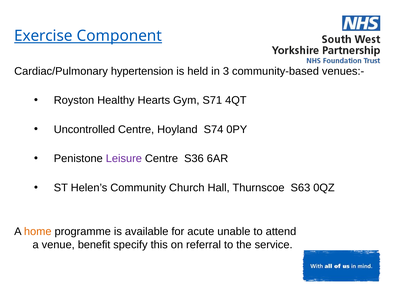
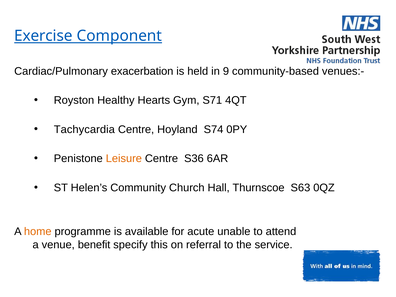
hypertension: hypertension -> exacerbation (142, 71)
3: 3 -> 9 (226, 71)
Uncontrolled: Uncontrolled -> Tachycardia (84, 129)
Leisure colour: purple -> orange (124, 159)
